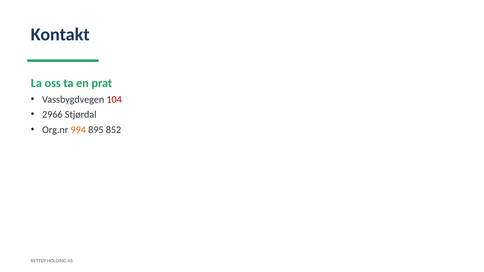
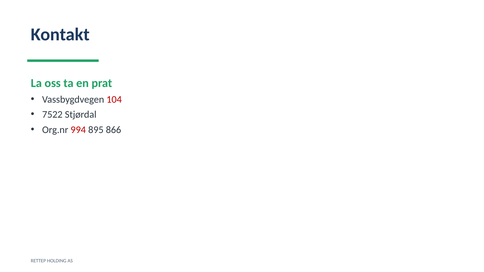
2966: 2966 -> 7522 (52, 115)
994 colour: orange -> red (78, 130)
852: 852 -> 866 (114, 130)
